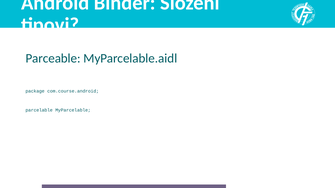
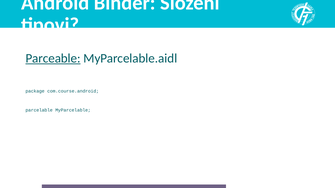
Parceable underline: none -> present (53, 58)
